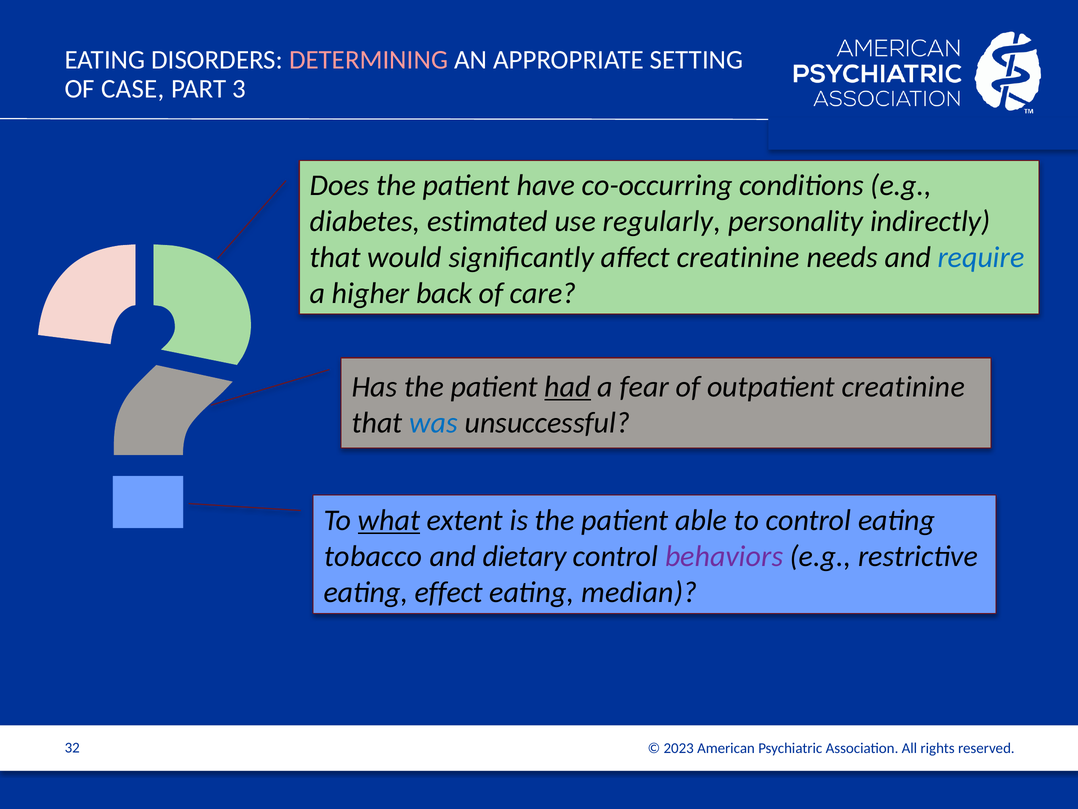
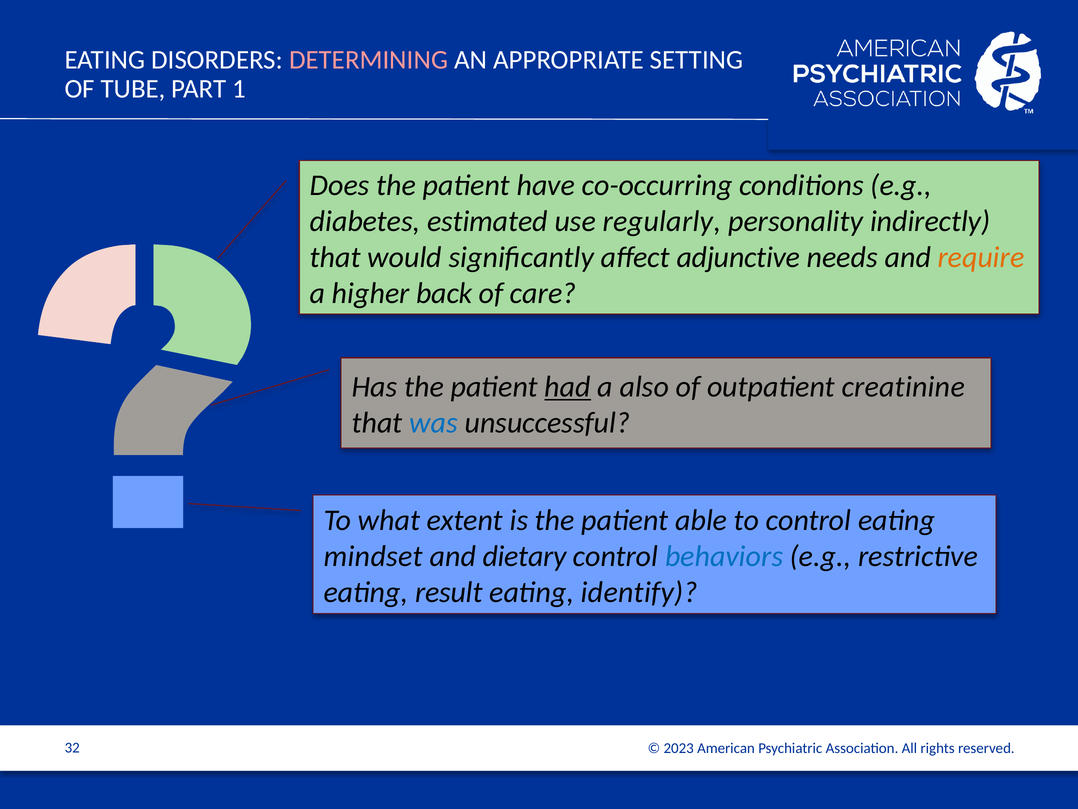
CASE: CASE -> TUBE (133, 89)
3: 3 -> 1 (239, 89)
affect creatinine: creatinine -> adjunctive (738, 257)
require colour: blue -> orange (981, 257)
fear: fear -> also (644, 387)
what underline: present -> none (389, 520)
tobacco: tobacco -> mindset (373, 556)
behaviors colour: purple -> blue (724, 556)
effect: effect -> result (449, 592)
median: median -> identify (639, 592)
